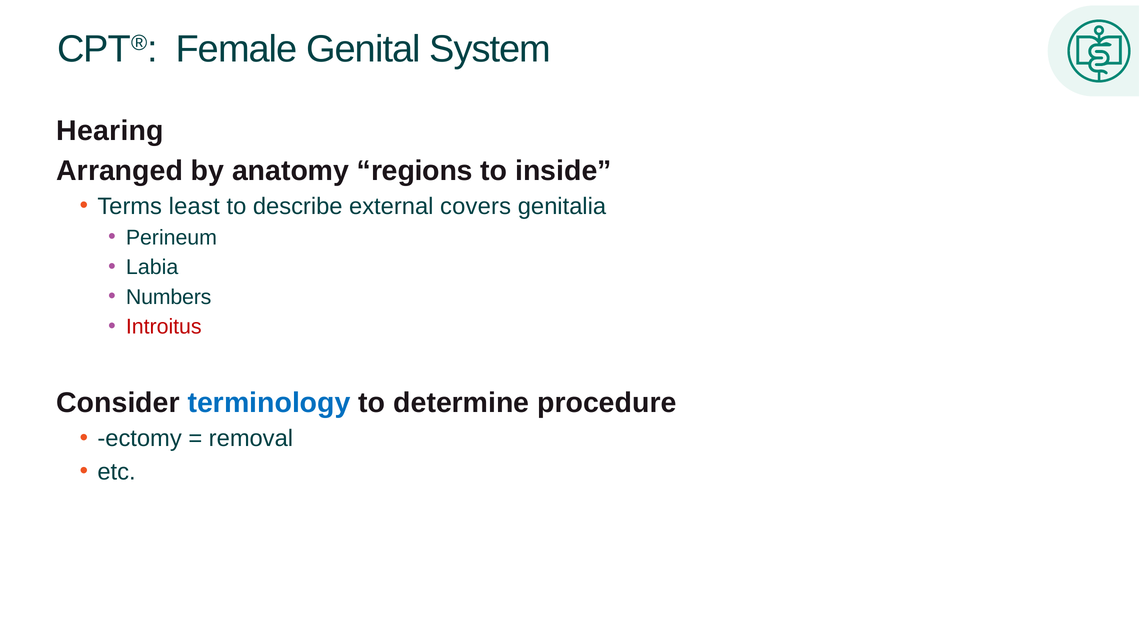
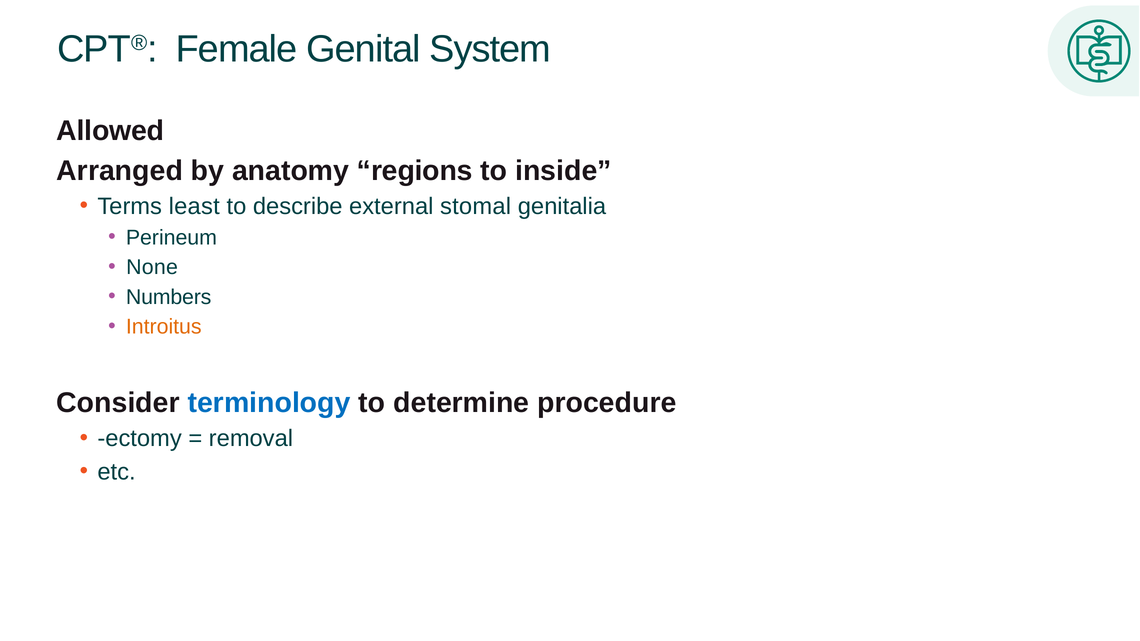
Hearing: Hearing -> Allowed (110, 131)
covers: covers -> stomal (476, 207)
Labia: Labia -> None (152, 267)
Introitus colour: red -> orange (164, 327)
